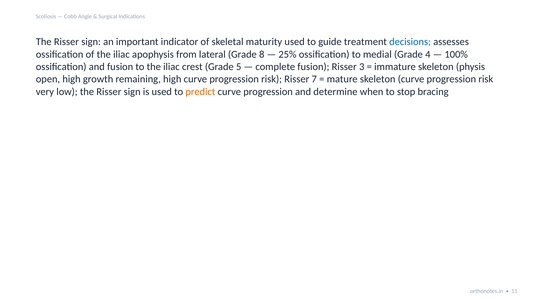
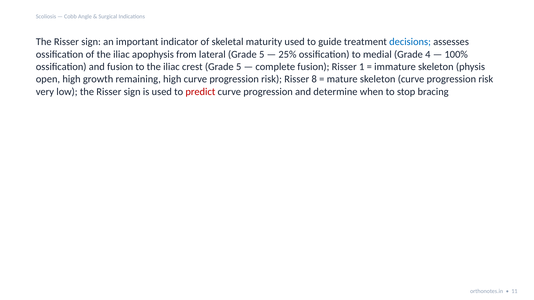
lateral Grade 8: 8 -> 5 (262, 54)
3: 3 -> 1 (362, 67)
7: 7 -> 8 (314, 79)
predict colour: orange -> red (200, 92)
